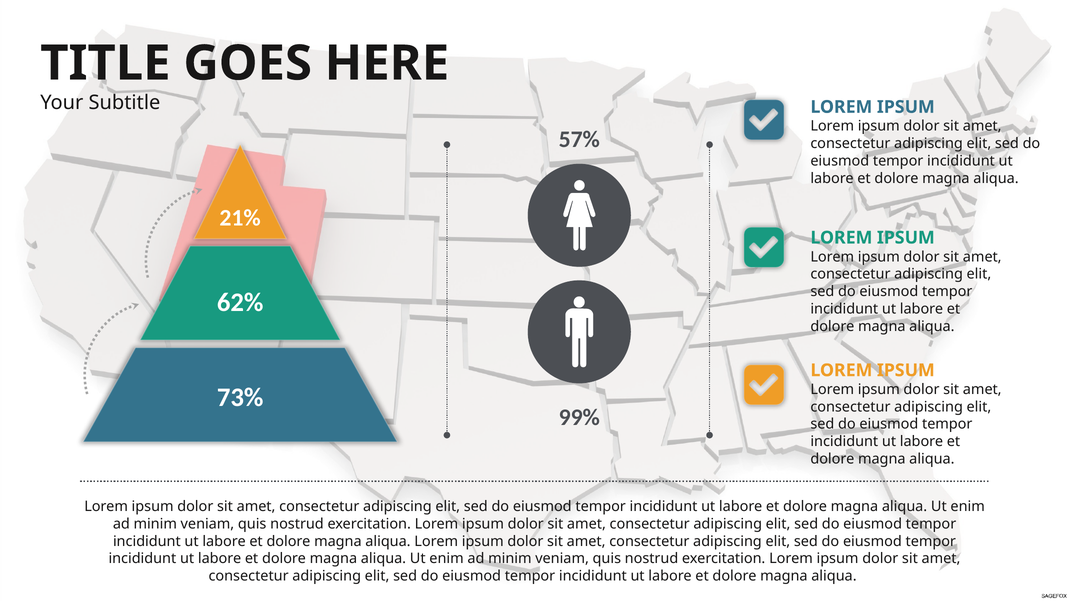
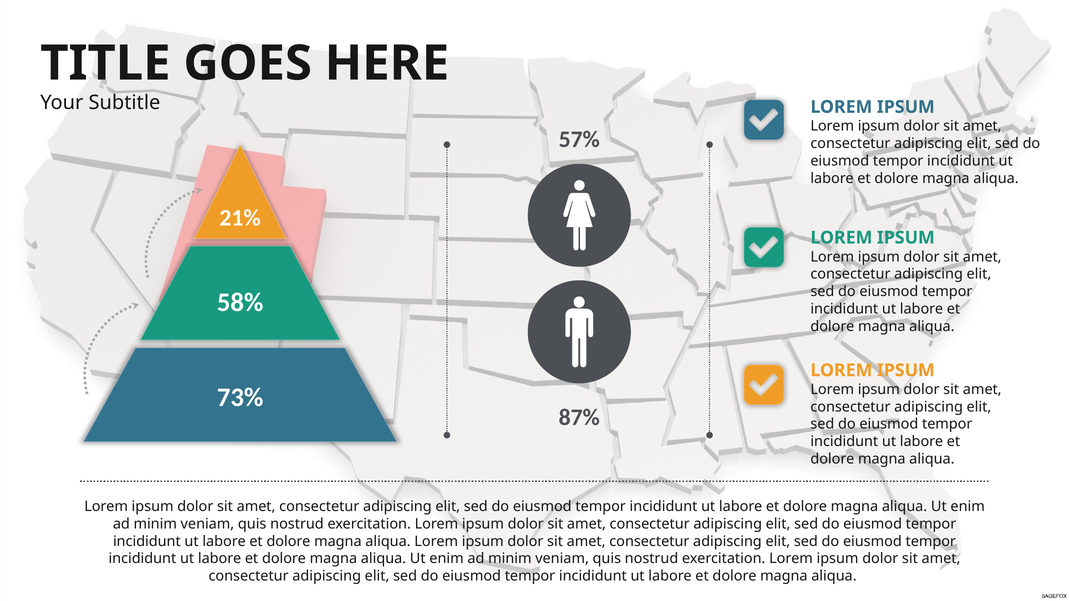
62%: 62% -> 58% (240, 303)
99%: 99% -> 87% (579, 418)
